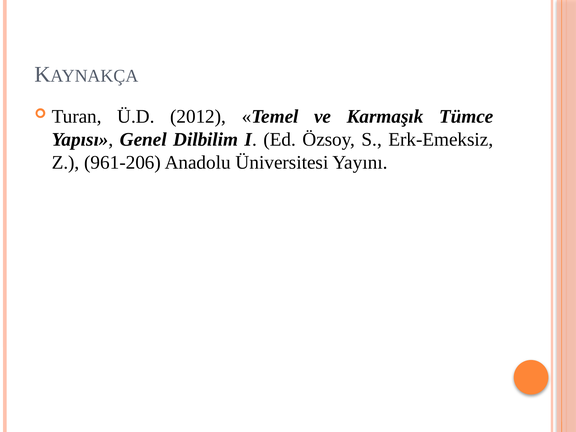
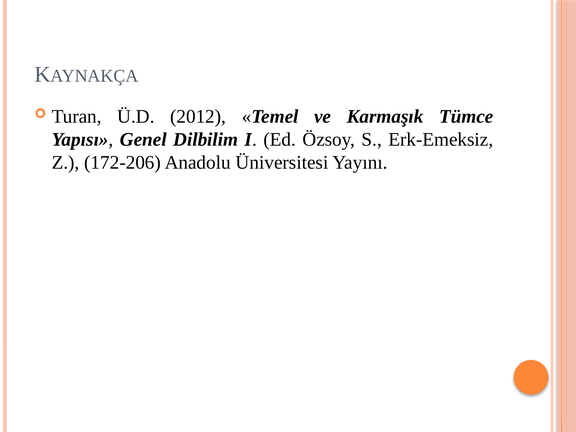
961-206: 961-206 -> 172-206 (123, 163)
